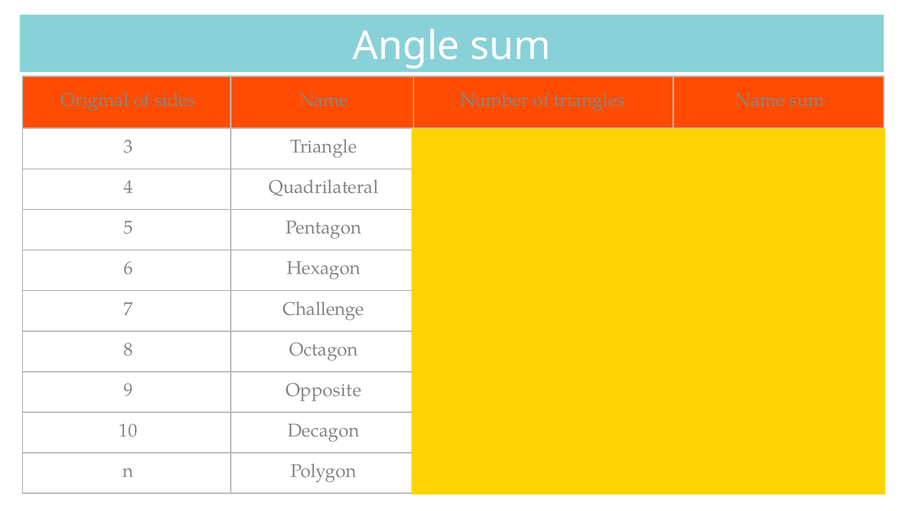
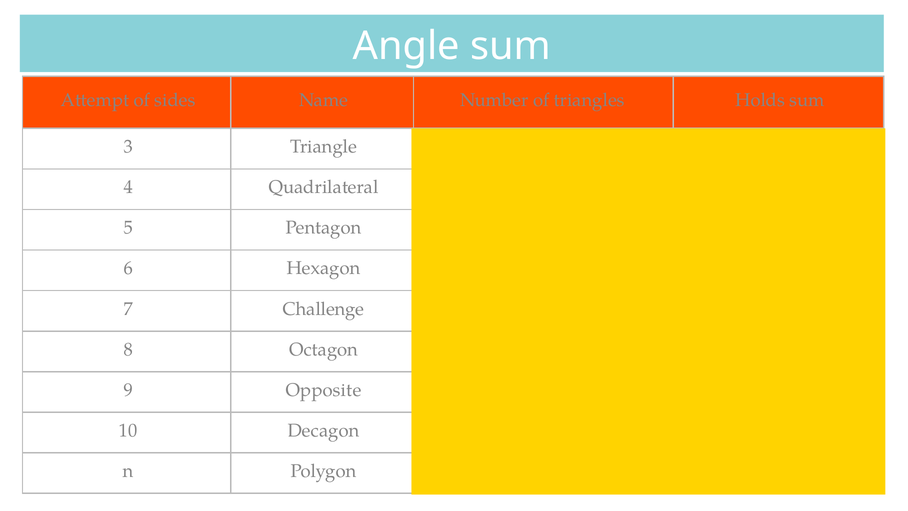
Original: Original -> Attempt (95, 100)
triangles Name: Name -> Holds (760, 100)
